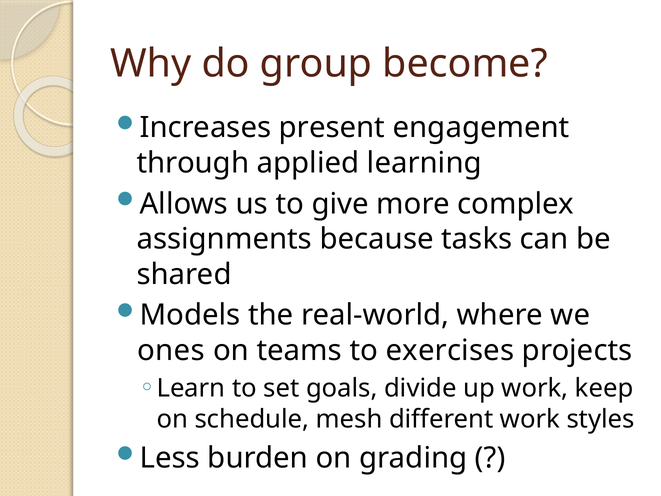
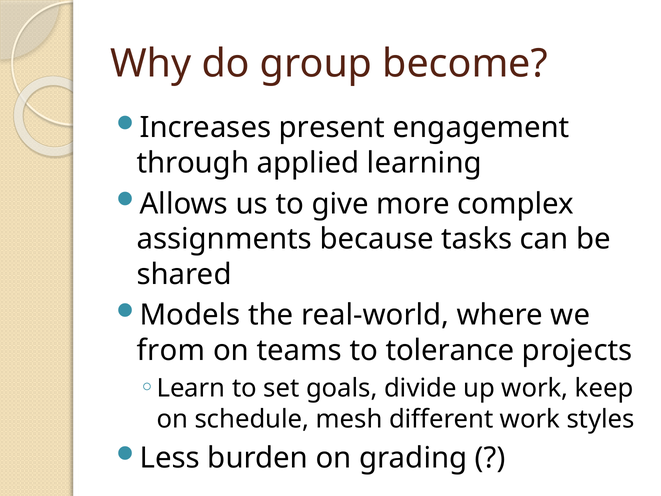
ones: ones -> from (171, 350)
exercises: exercises -> tolerance (450, 350)
